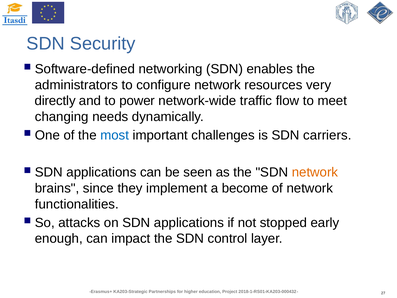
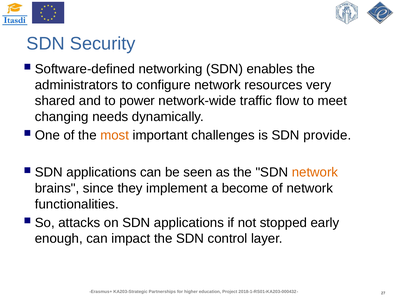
directly: directly -> shared (55, 101)
most colour: blue -> orange (115, 135)
carriers: carriers -> provide (327, 135)
